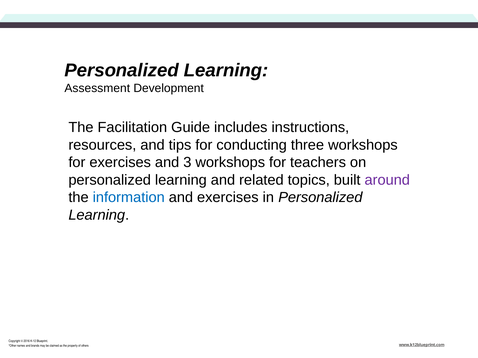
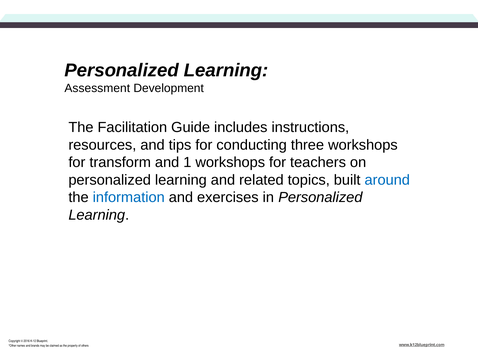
for exercises: exercises -> transform (120, 163)
3: 3 -> 1 (187, 163)
around colour: purple -> blue (387, 180)
